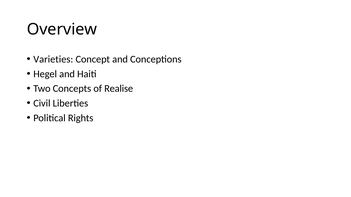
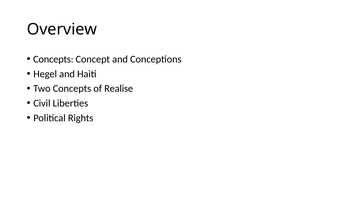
Varieties: Varieties -> Concepts (53, 59)
